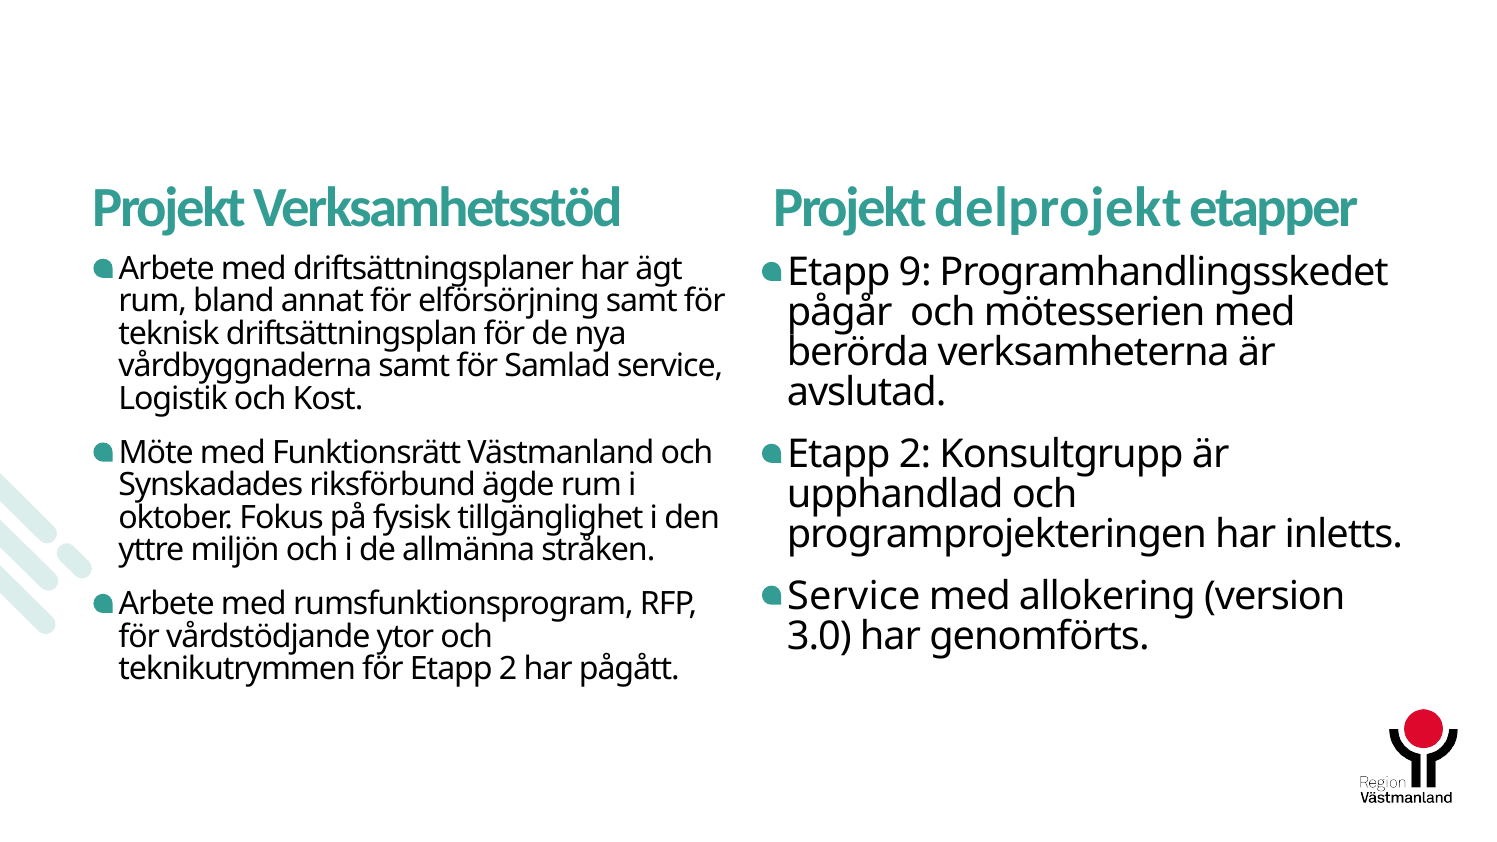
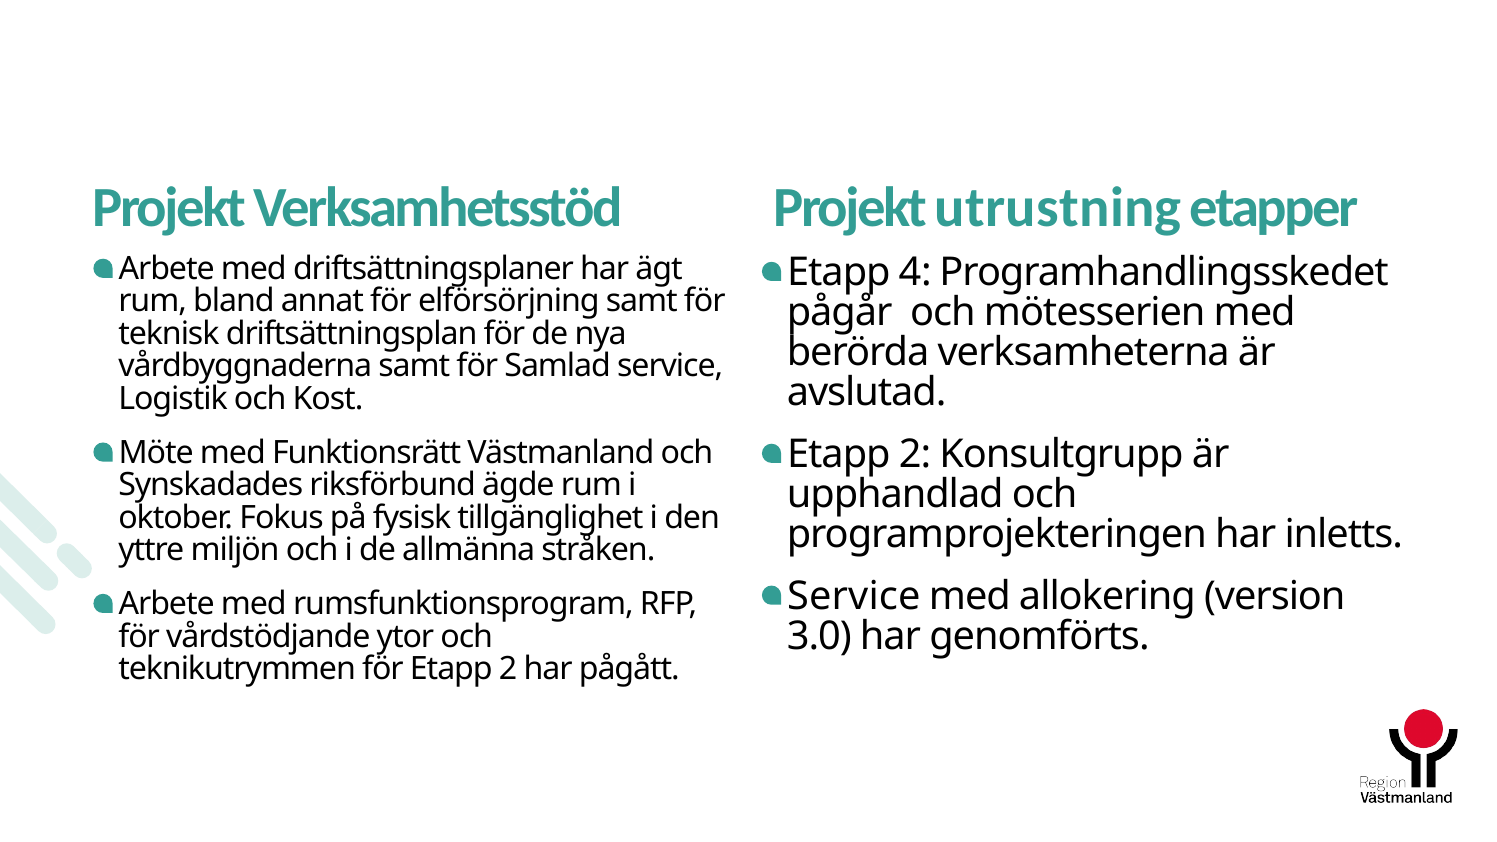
delprojekt: delprojekt -> utrustning (1058, 208)
9: 9 -> 4 (915, 273)
